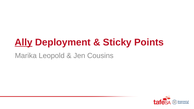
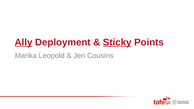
Sticky underline: none -> present (117, 42)
